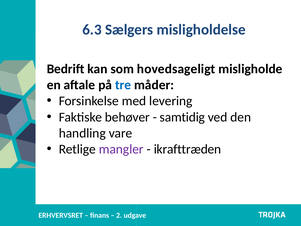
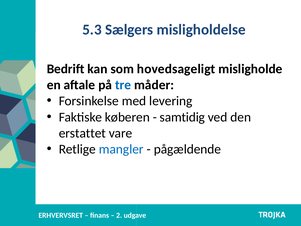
6.3: 6.3 -> 5.3 (92, 30)
behøver: behøver -> køberen (127, 117)
handling: handling -> erstattet (82, 133)
mangler colour: purple -> blue (121, 149)
ikrafttræden: ikrafttræden -> pågældende (187, 149)
